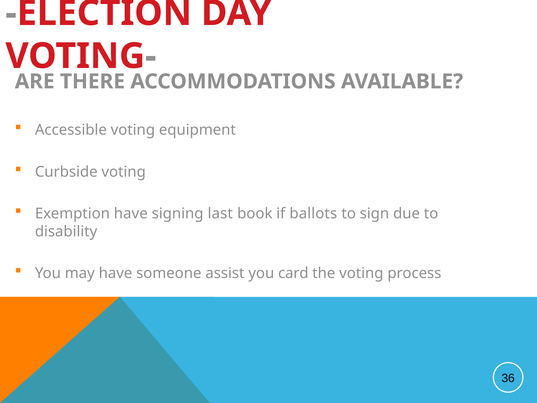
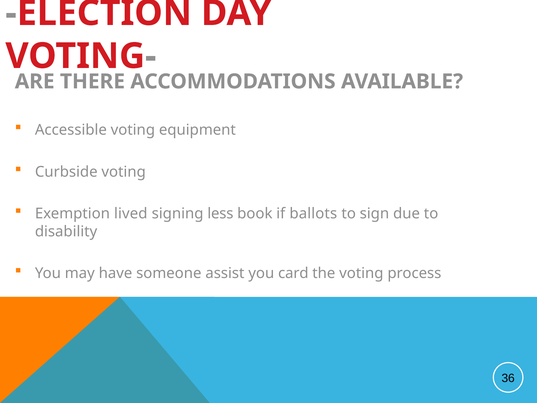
Exemption have: have -> lived (131, 214)
last: last -> less (220, 214)
